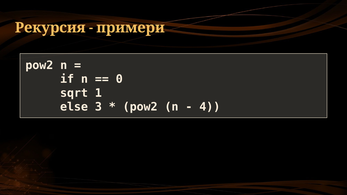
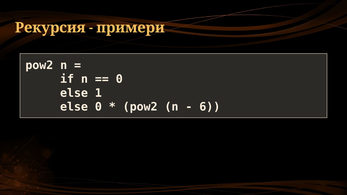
sqrt: sqrt -> else (74, 93)
else 3: 3 -> 0 (98, 107)
4: 4 -> 6 (210, 107)
